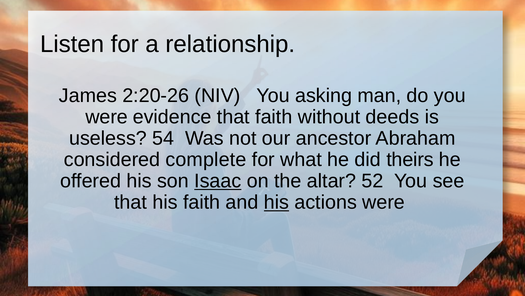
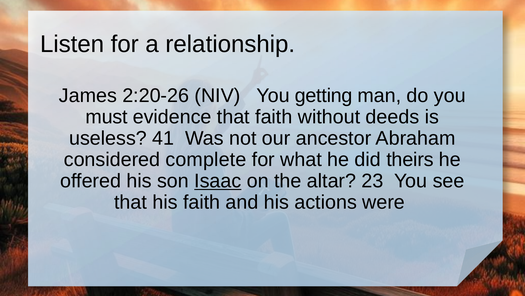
asking: asking -> getting (324, 96)
were: were -> must (107, 117)
54: 54 -> 41 (163, 138)
52: 52 -> 23 (373, 181)
his underline: present -> none (277, 202)
